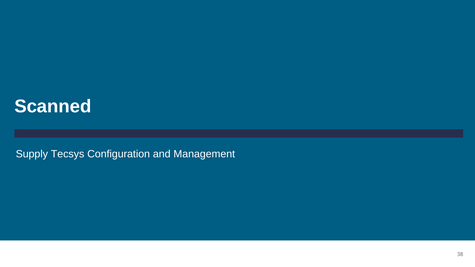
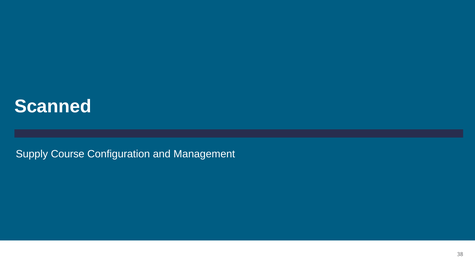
Tecsys: Tecsys -> Course (68, 154)
